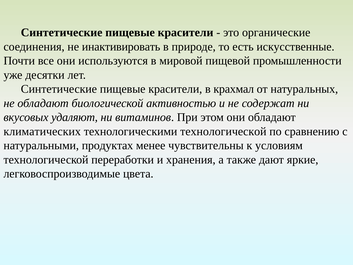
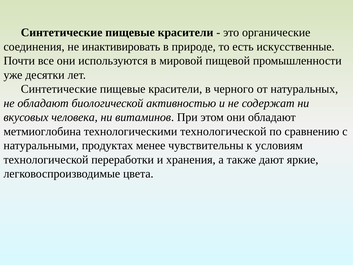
крахмал: крахмал -> черного (234, 89)
удаляют: удаляют -> человека (74, 117)
климатических: климатических -> метмиоглобина (42, 131)
